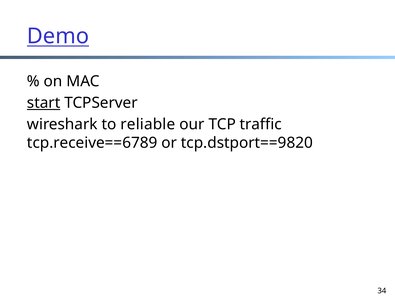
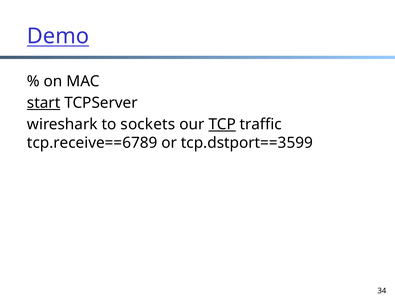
reliable: reliable -> sockets (148, 124)
TCP underline: none -> present (222, 124)
tcp.dstport==9820: tcp.dstport==9820 -> tcp.dstport==3599 (247, 143)
